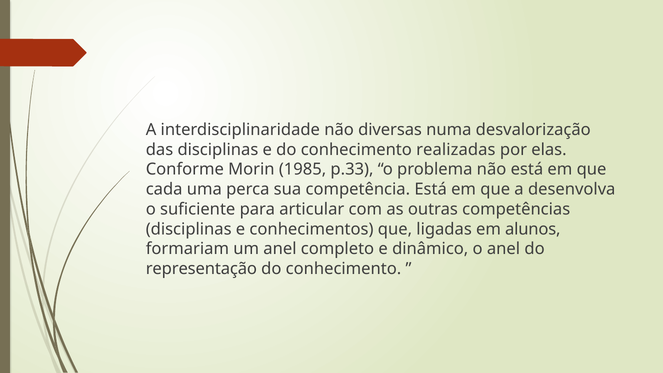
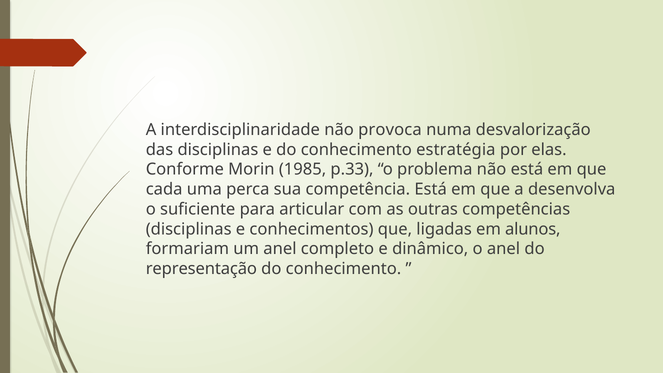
diversas: diversas -> provoca (390, 130)
realizadas: realizadas -> estratégia (456, 150)
